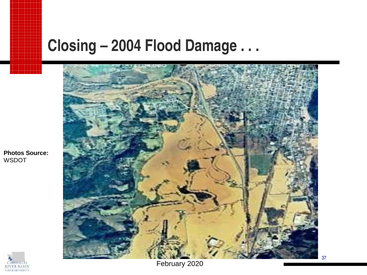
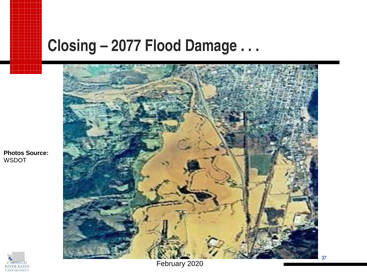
2004: 2004 -> 2077 (126, 46)
